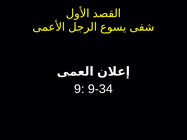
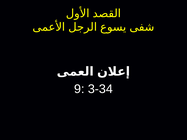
9-34: 9-34 -> 3-34 (100, 89)
